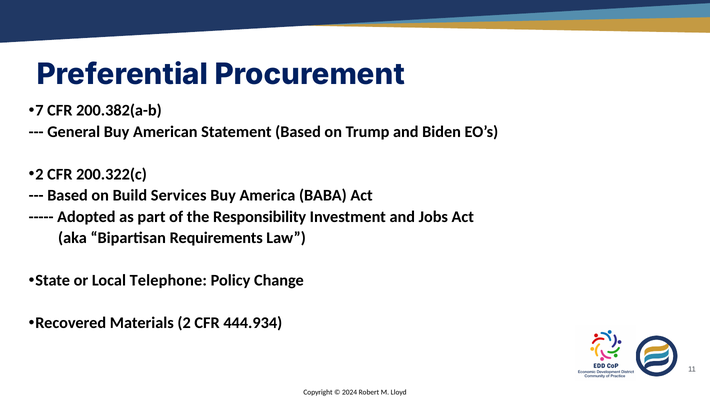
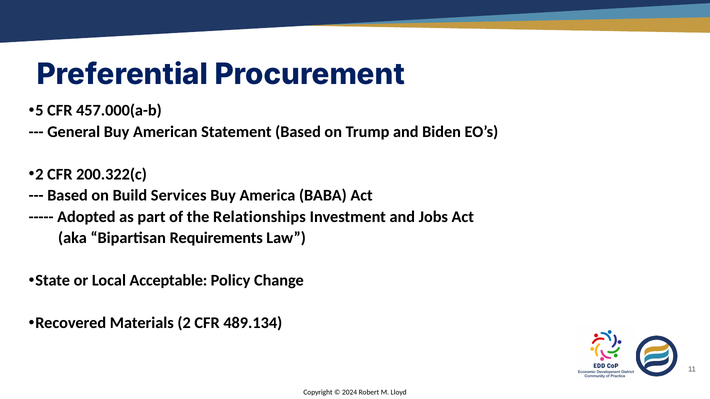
7: 7 -> 5 (39, 110)
200.382(a-b: 200.382(a-b -> 457.000(a-b (119, 110)
Responsibility: Responsibility -> Relationships (259, 217)
Telephone: Telephone -> Acceptable (168, 281)
444.934: 444.934 -> 489.134 (253, 323)
